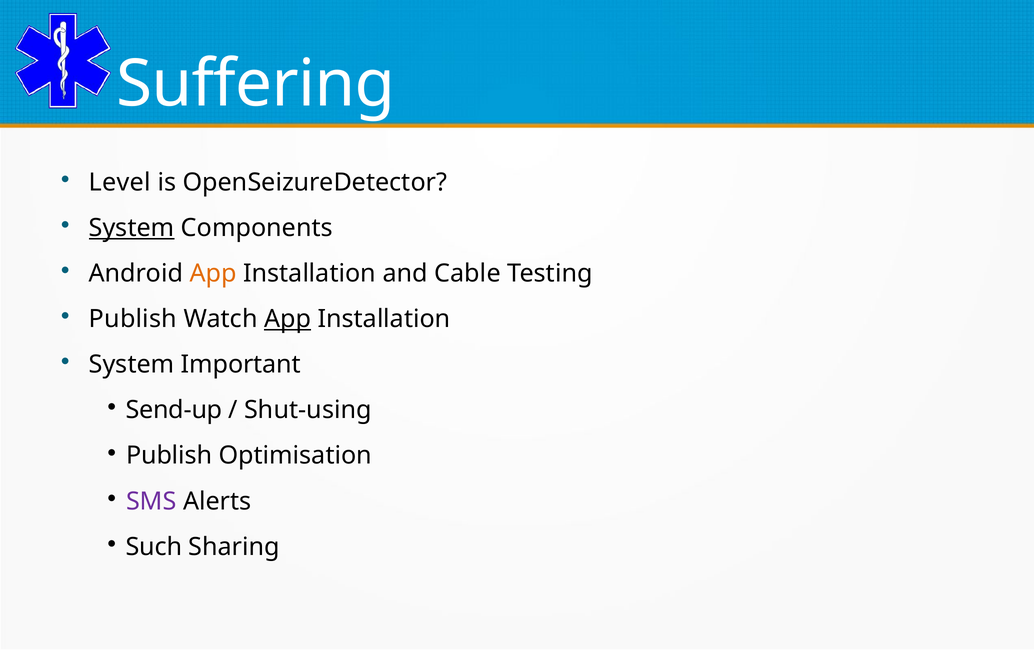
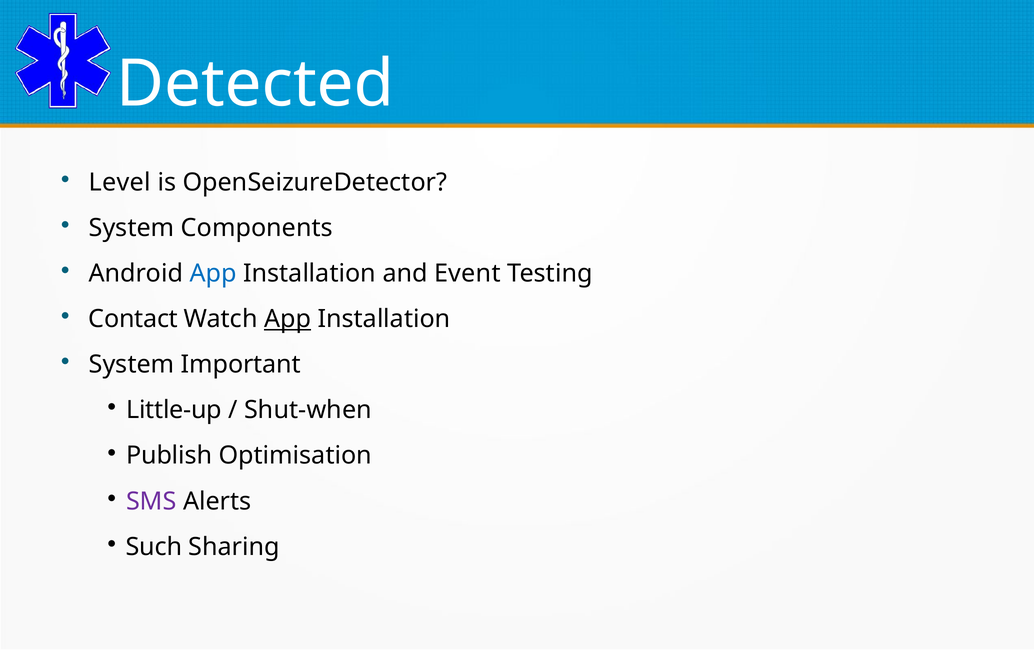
Suffering: Suffering -> Detected (255, 84)
System underline: present -> none (132, 228)
App colour: orange -> blue (213, 274)
Cable: Cable -> Event (467, 274)
Publish: Publish -> Contact (133, 319)
Send-up: Send-up -> Little-up (174, 410)
Shut-using: Shut-using -> Shut-when (308, 410)
